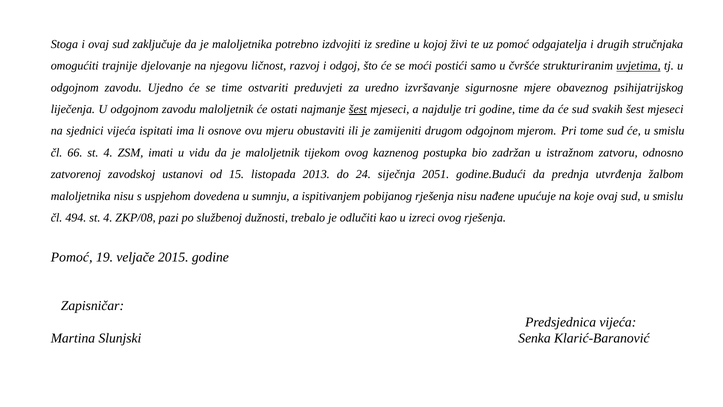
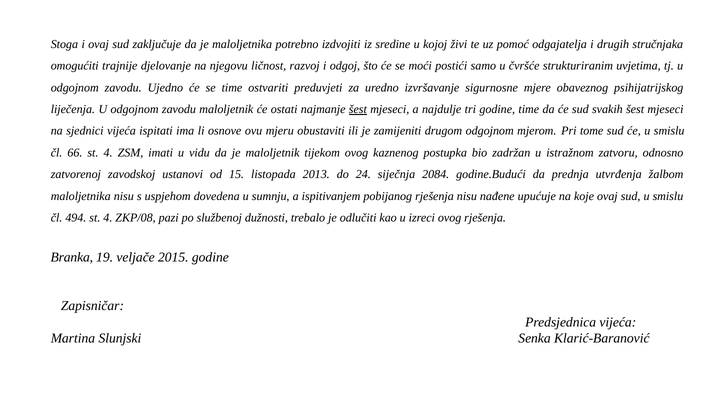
uvjetima underline: present -> none (639, 66)
2051: 2051 -> 2084 (436, 174)
Pomoć: Pomoć -> Branka (72, 257)
